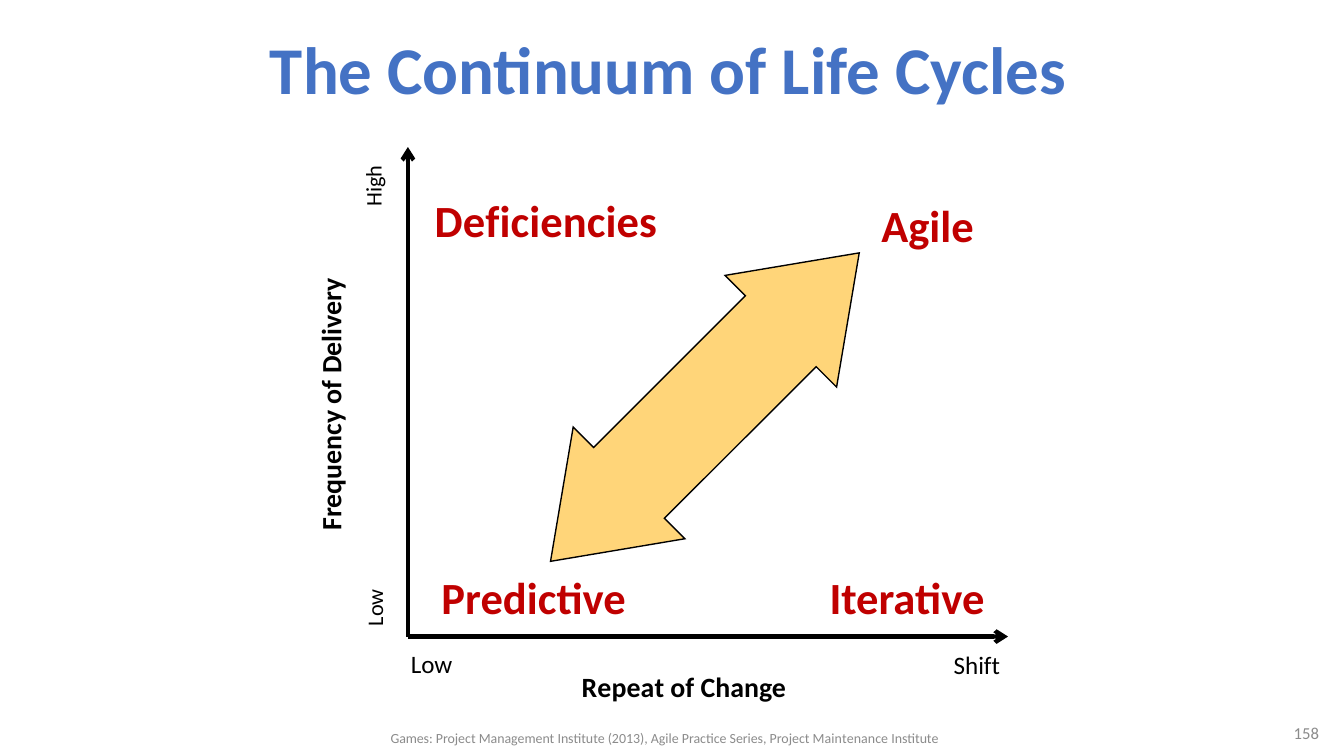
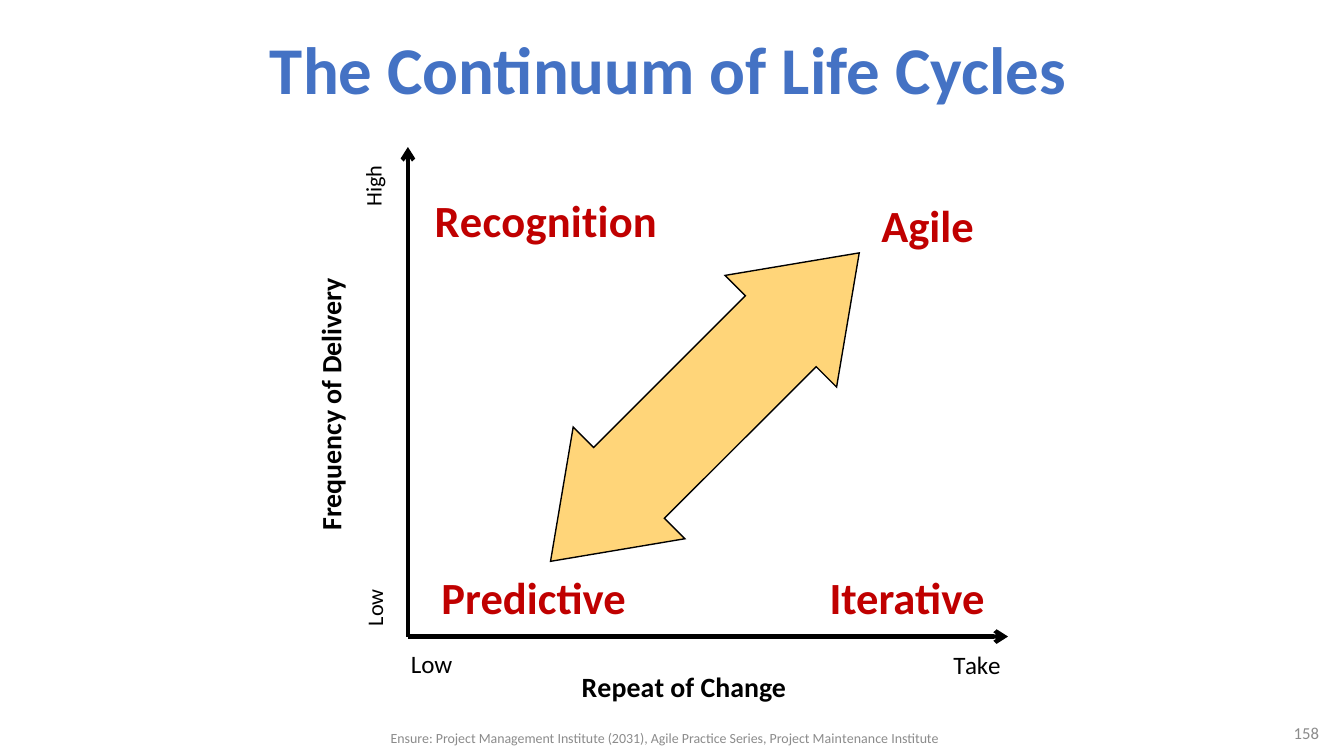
Deficiencies: Deficiencies -> Recognition (546, 222)
Shift: Shift -> Take (977, 666)
Games: Games -> Ensure (412, 739)
2013: 2013 -> 2031 (628, 739)
